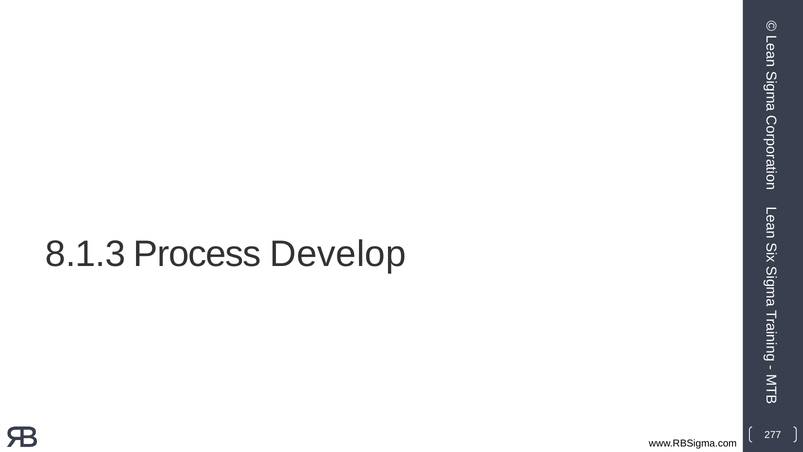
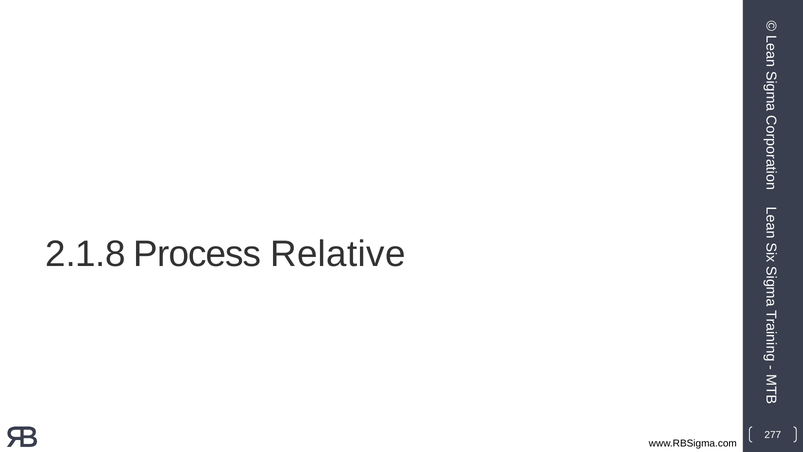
8.1.3: 8.1.3 -> 2.1.8 (86, 254)
Develop: Develop -> Relative (338, 254)
